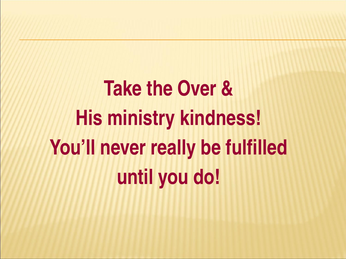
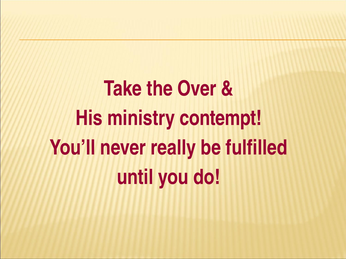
kindness: kindness -> contempt (221, 118)
